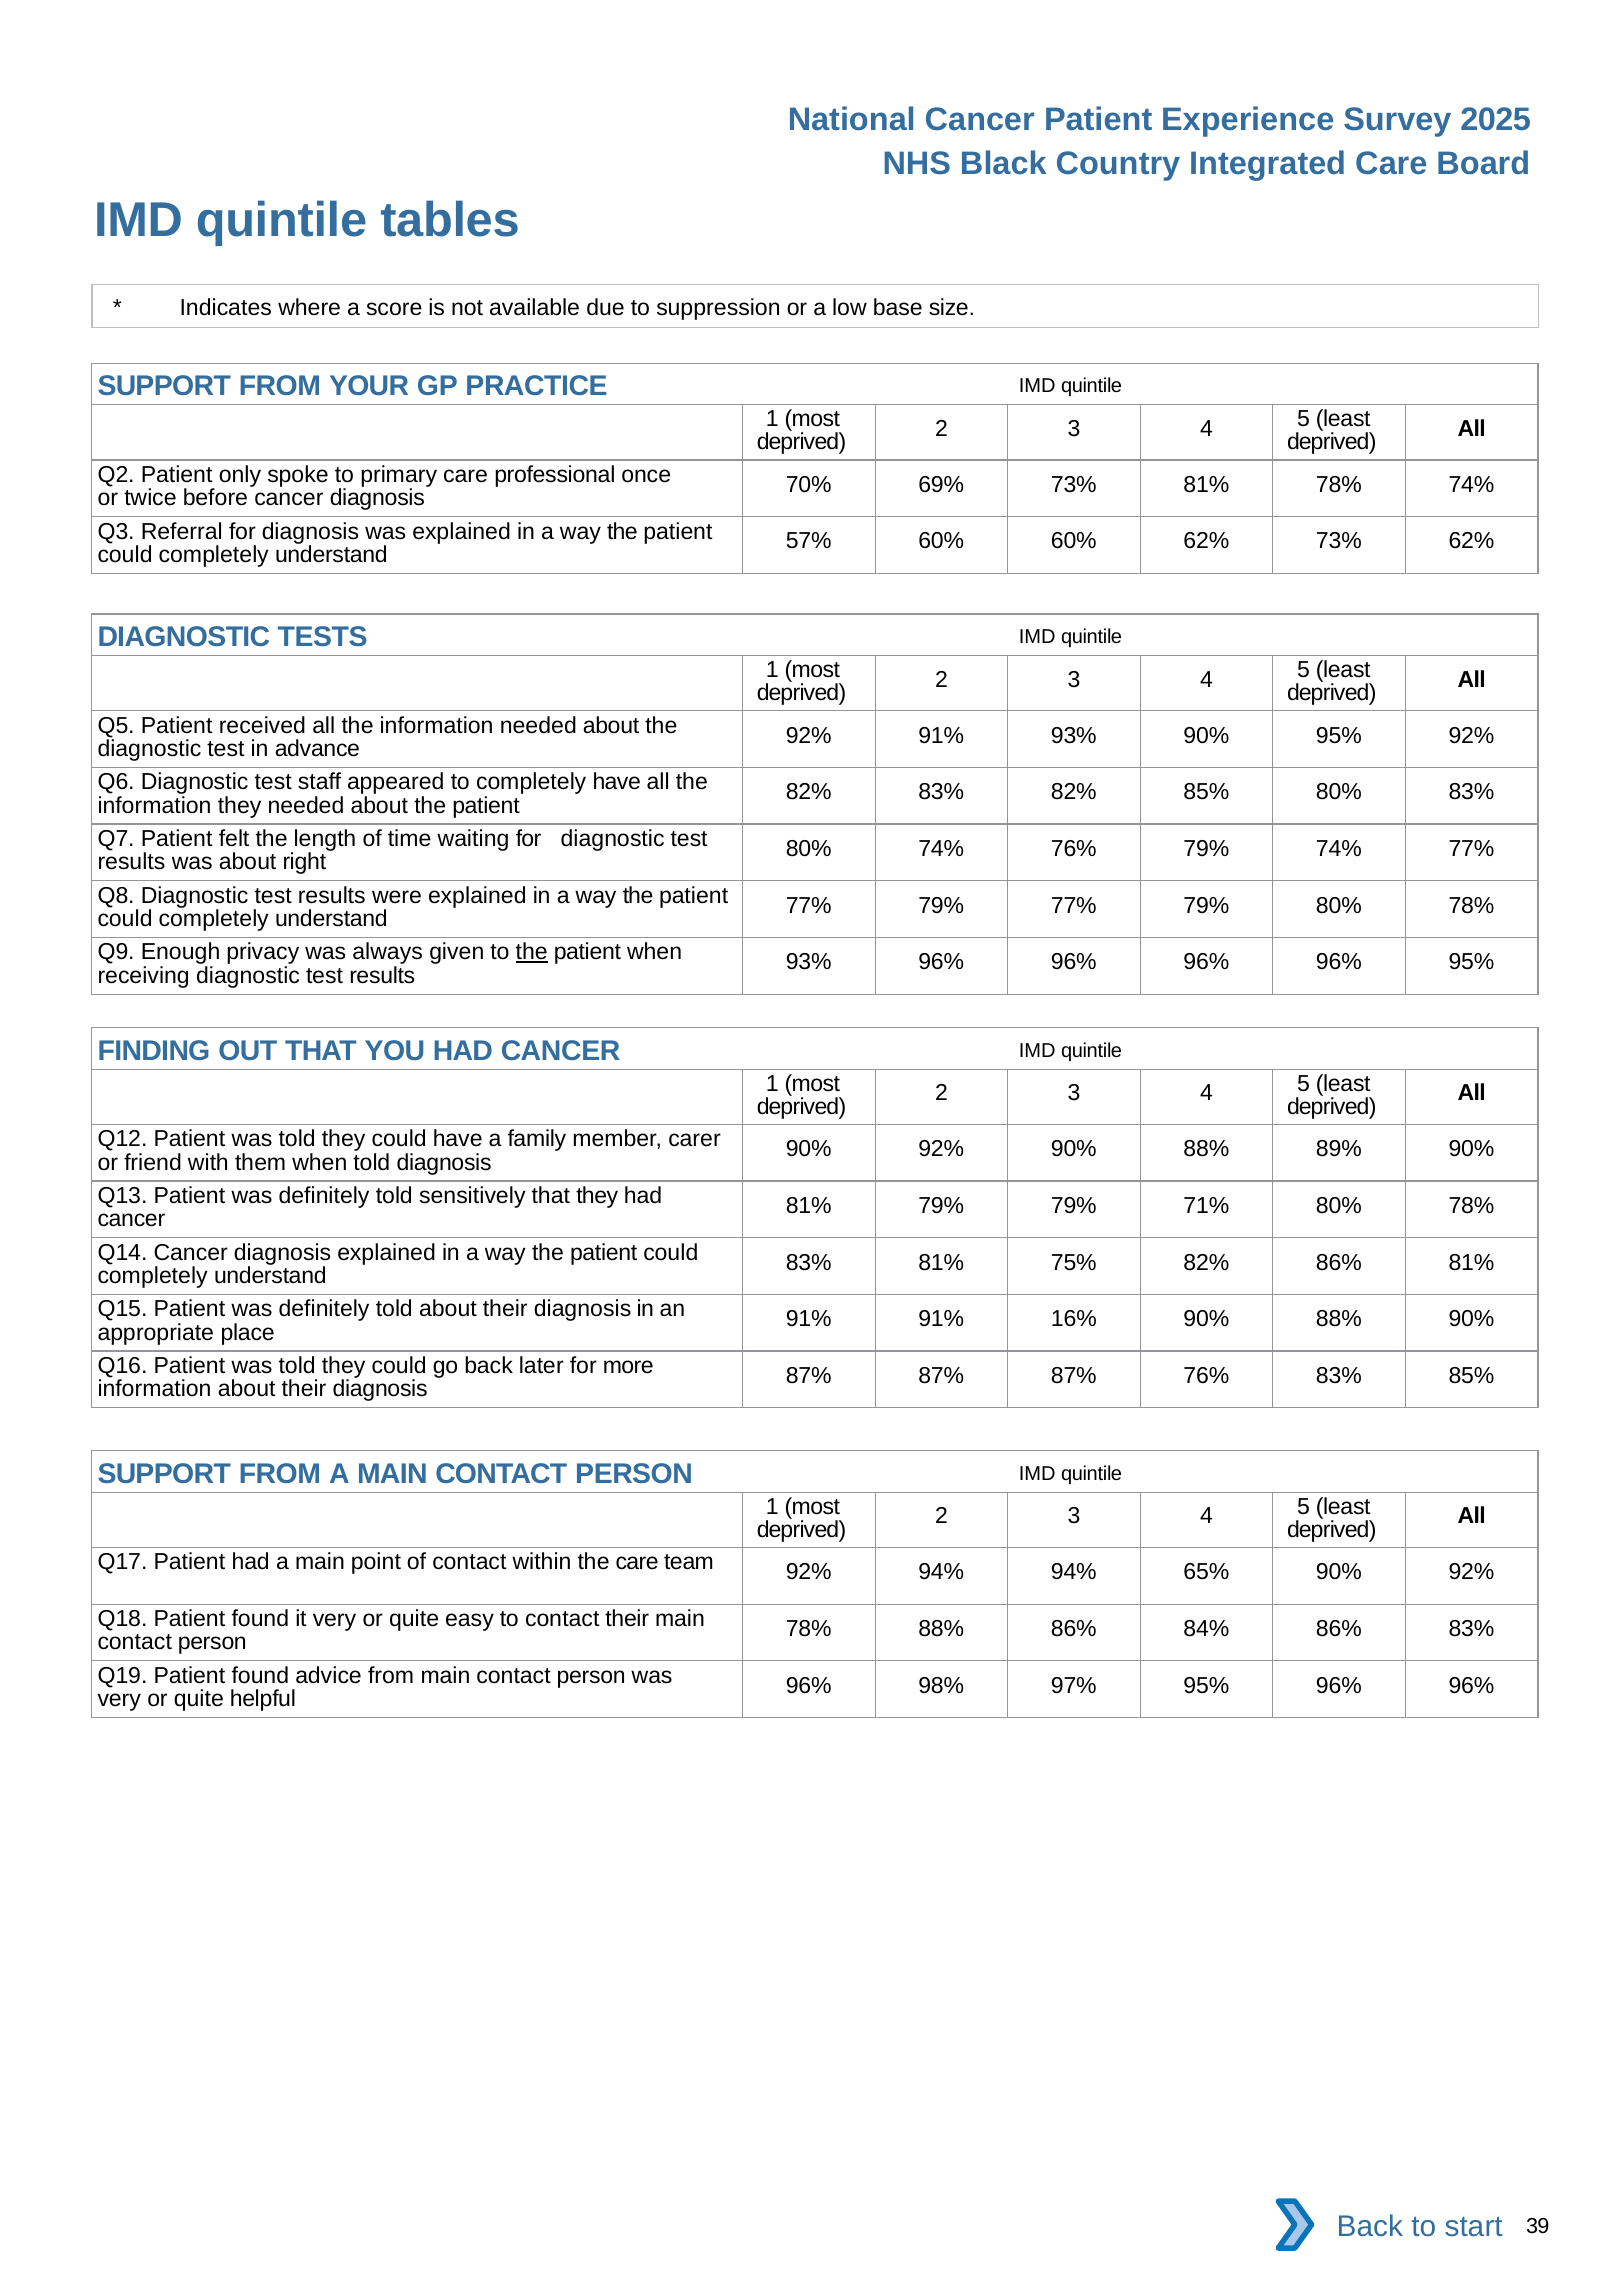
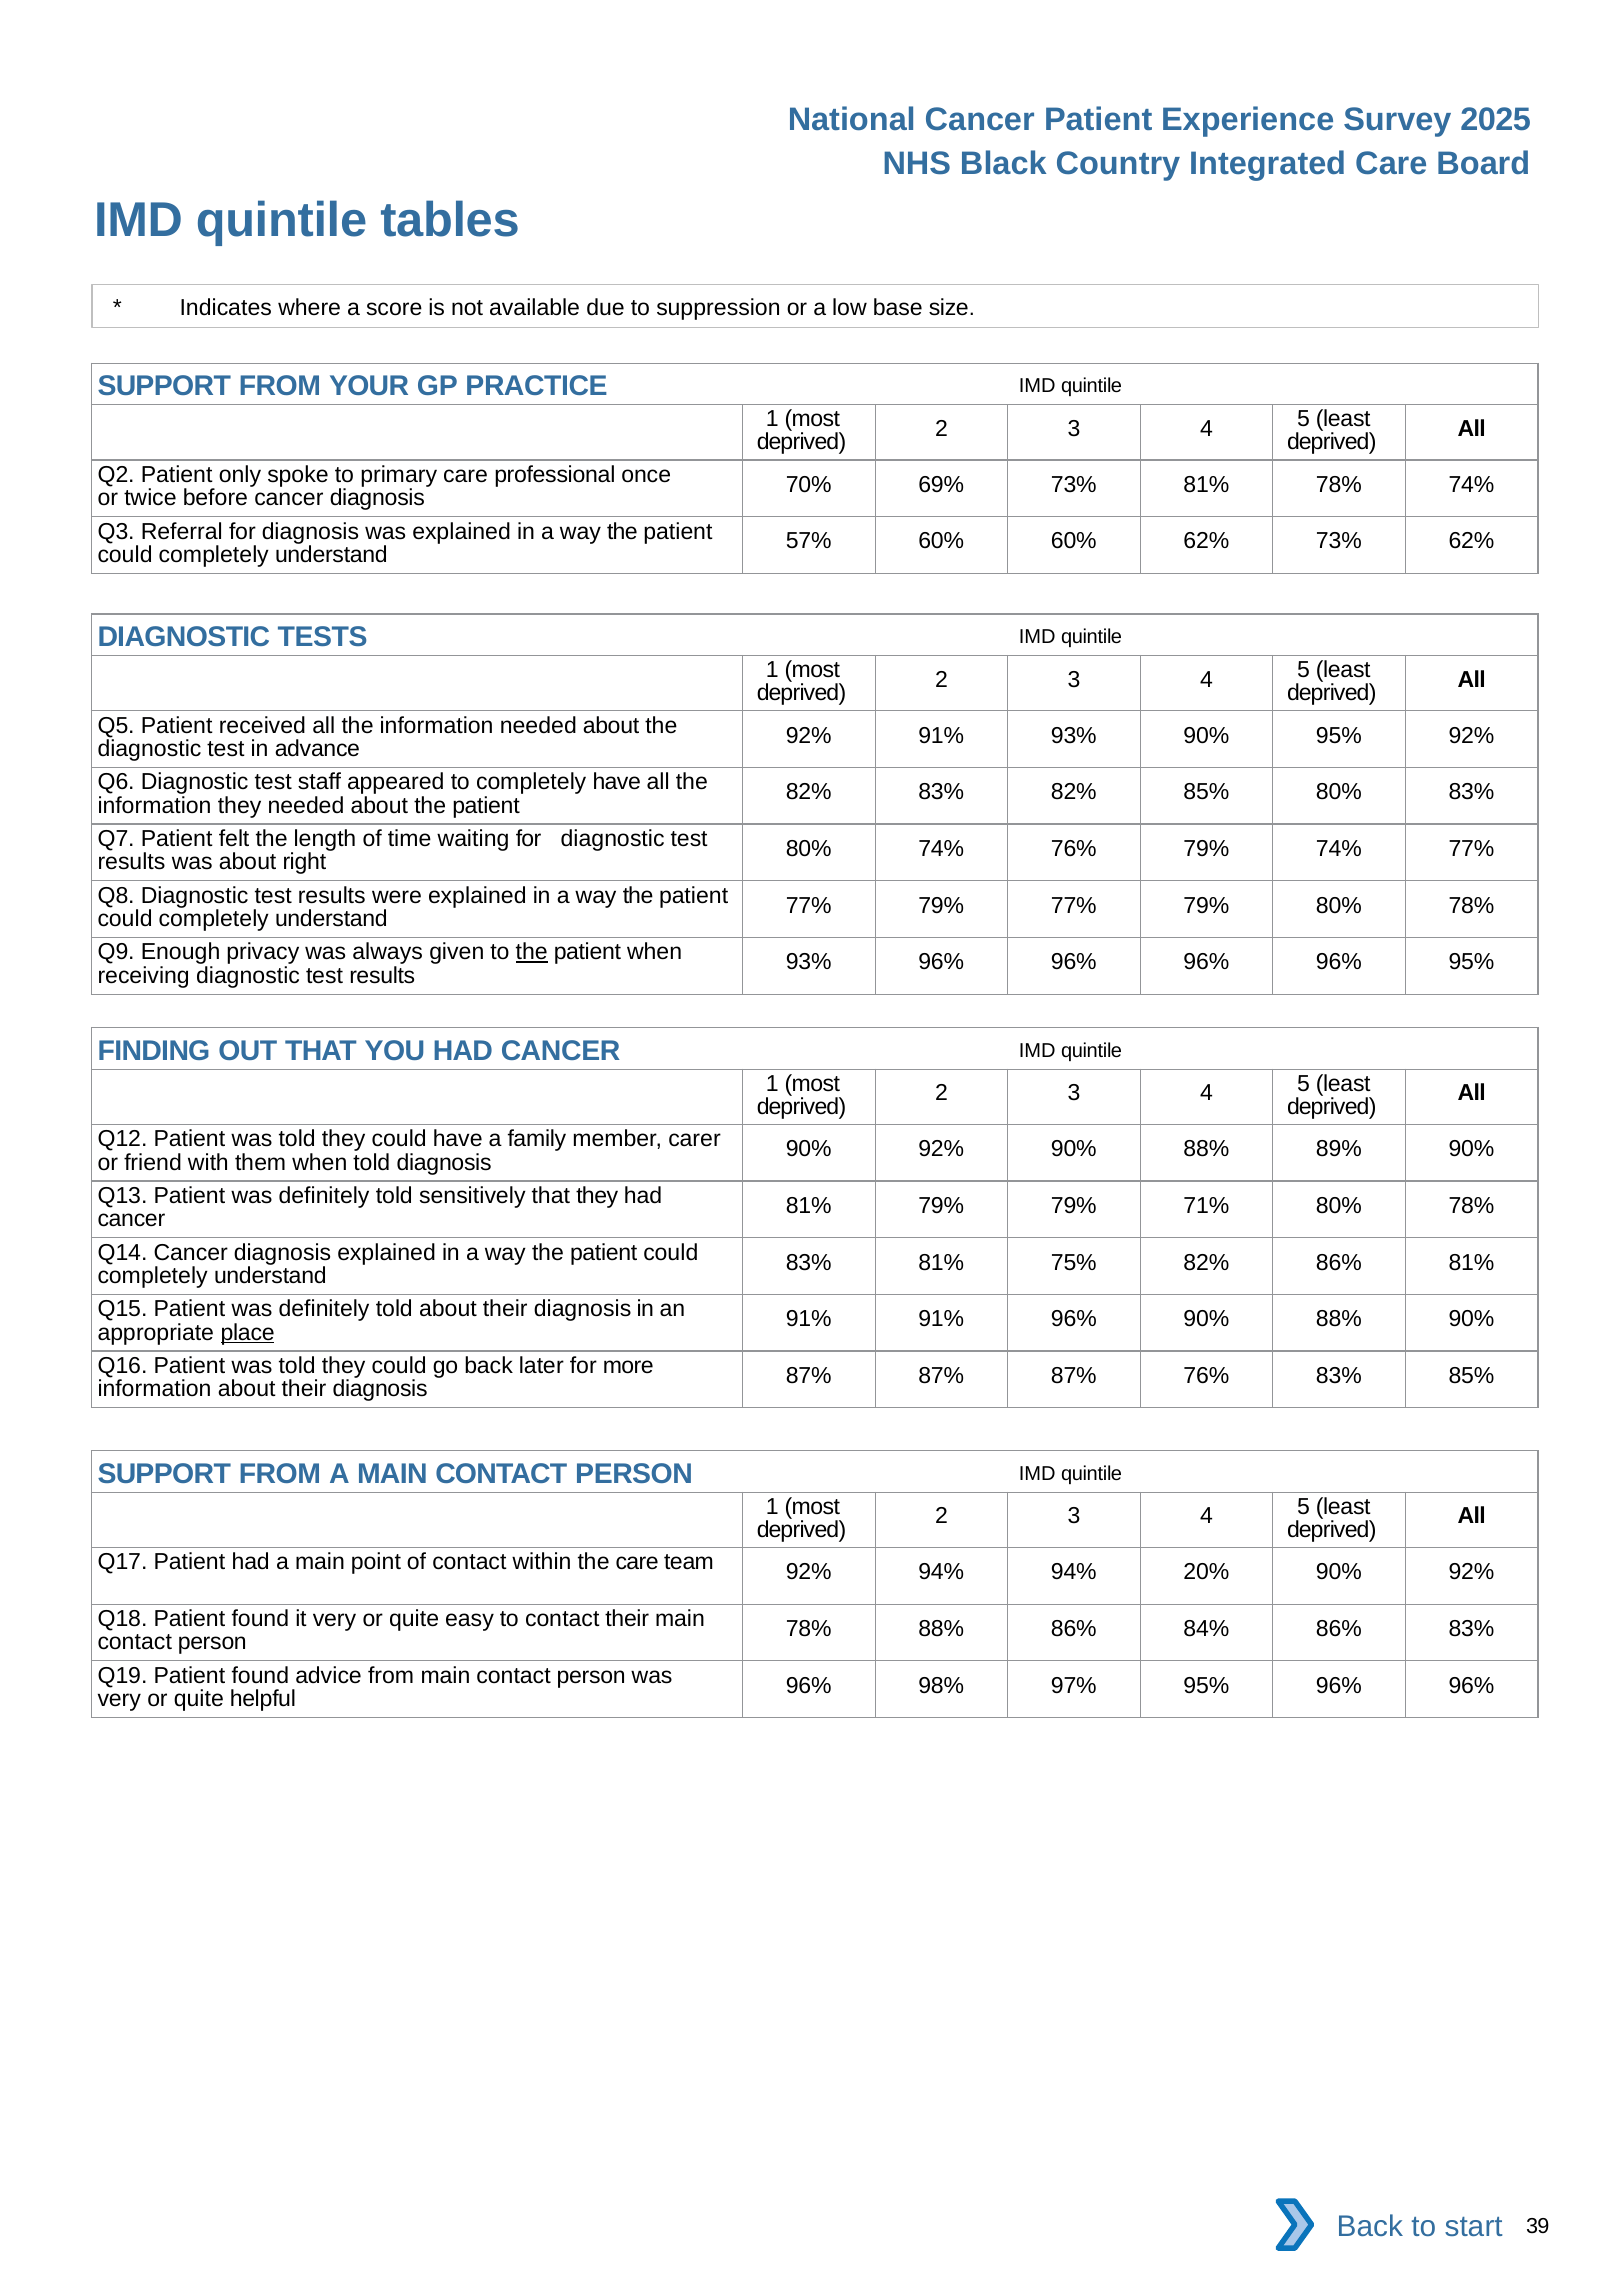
91% 16%: 16% -> 96% (1074, 1319)
place underline: none -> present (248, 1332)
65%: 65% -> 20% (1206, 1572)
